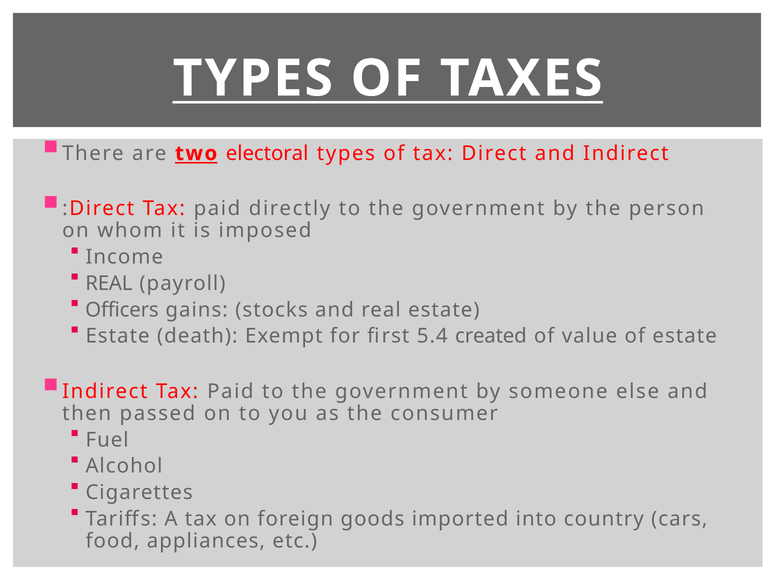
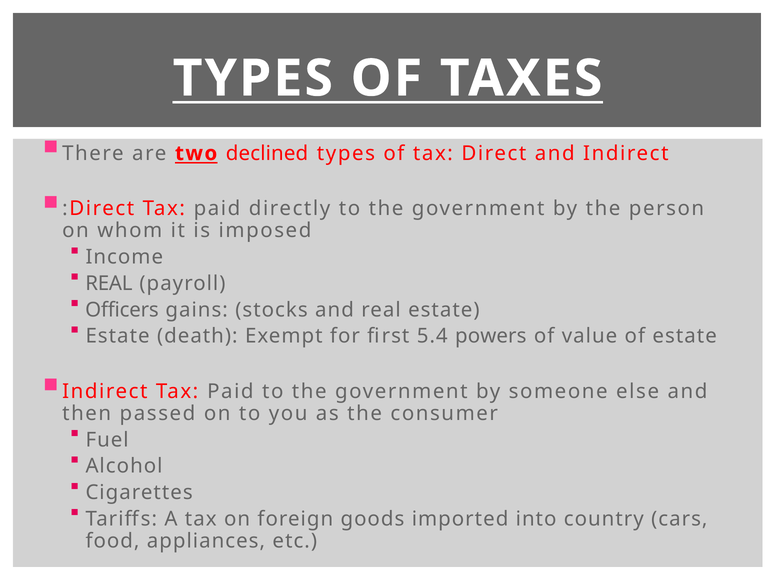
electoral: electoral -> declined (267, 153)
created: created -> powers (491, 336)
